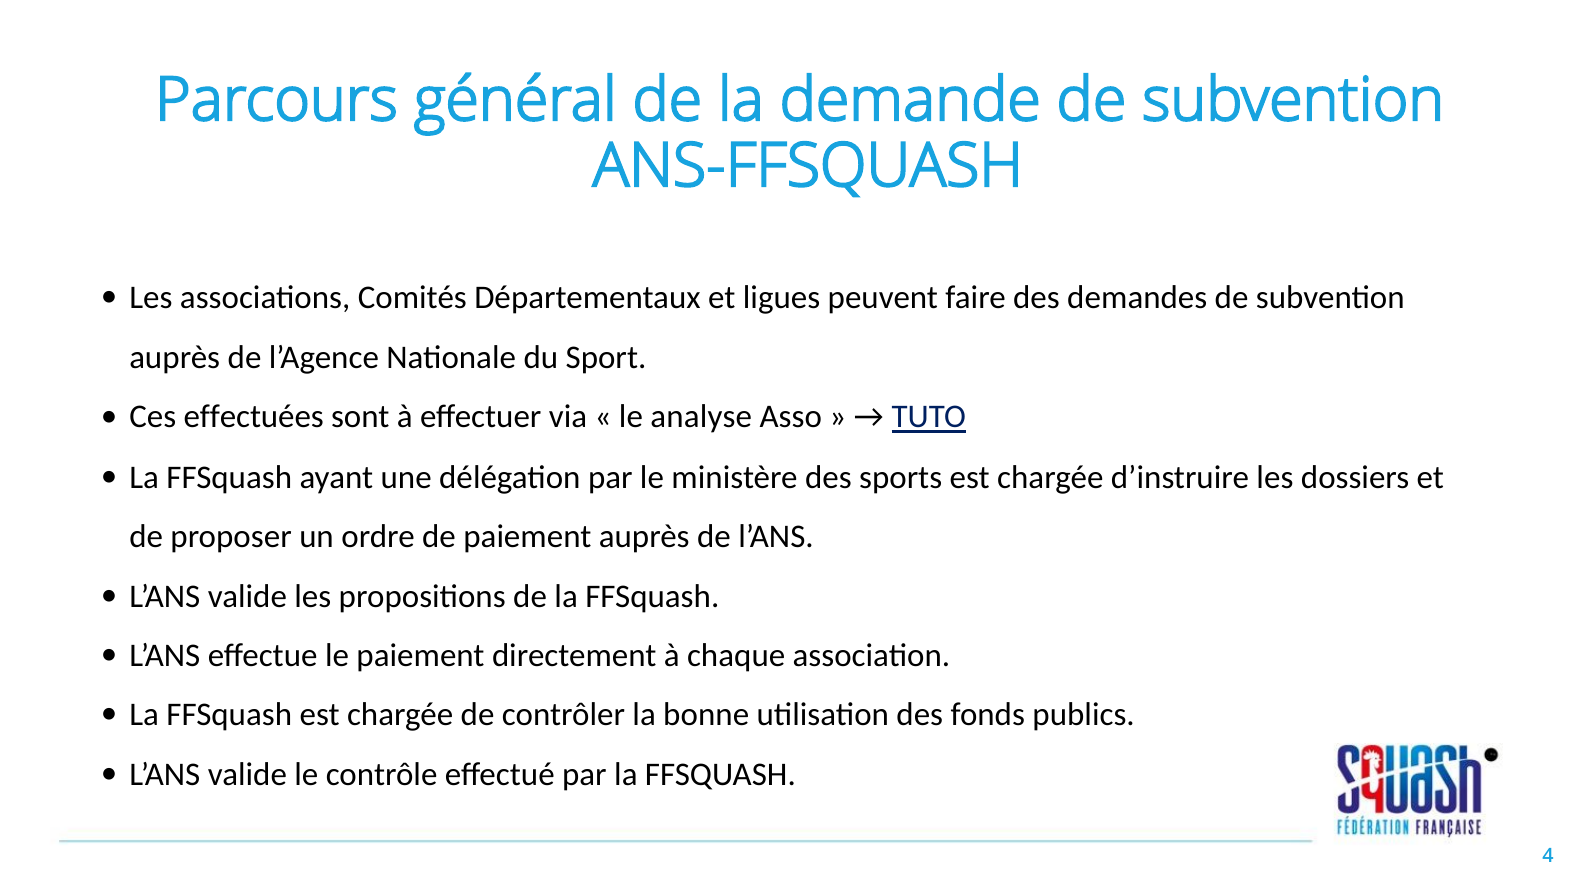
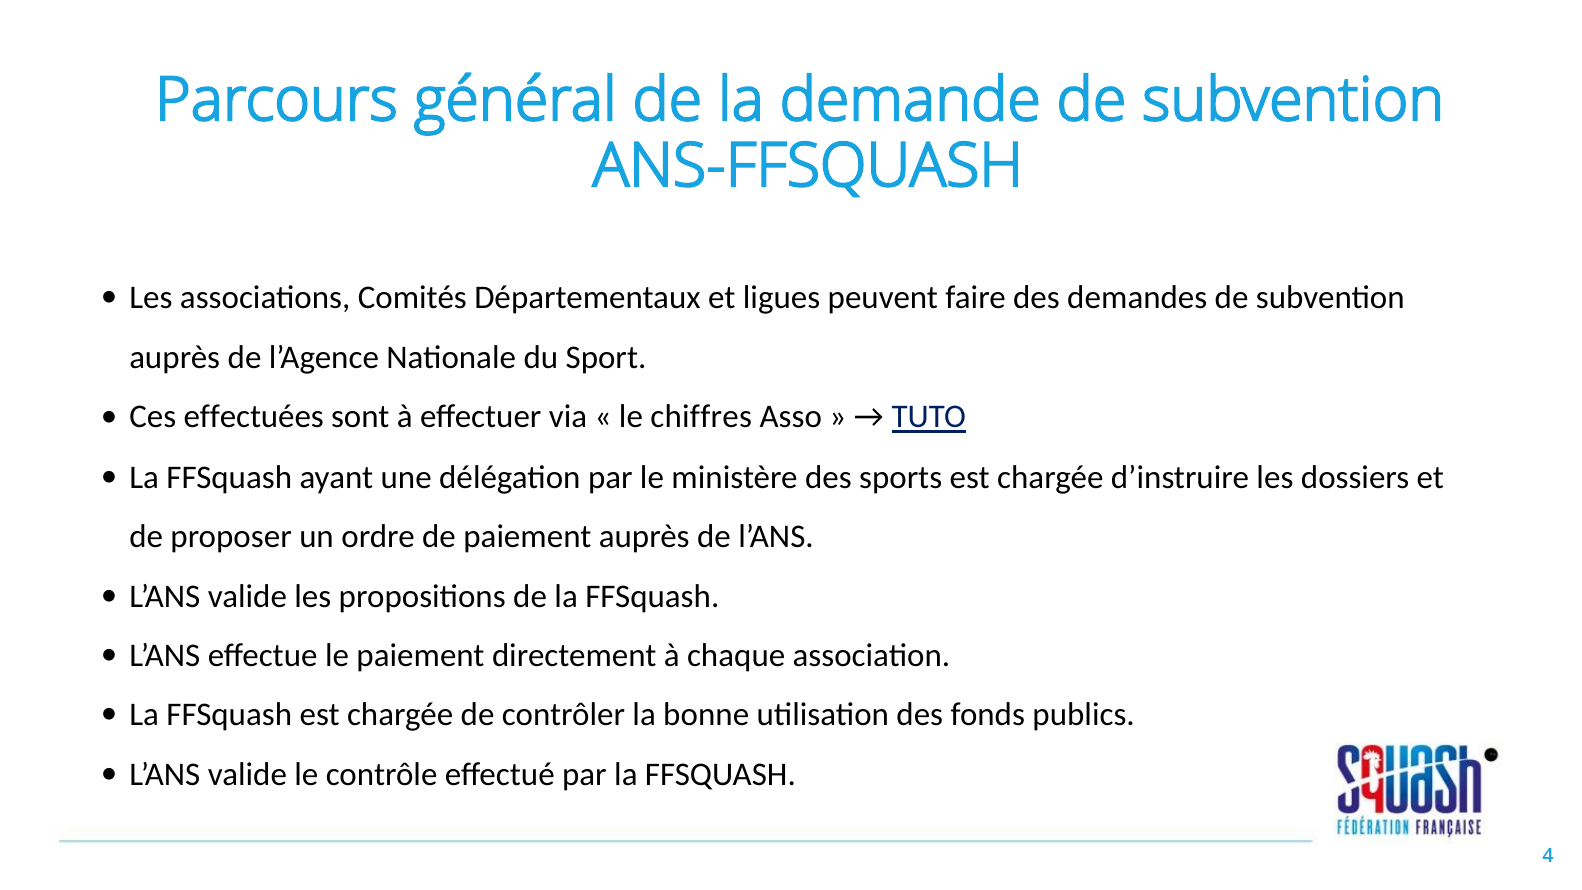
analyse: analyse -> chiffres (701, 417)
